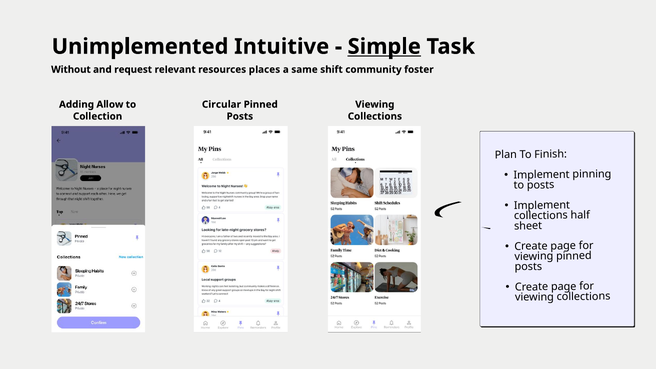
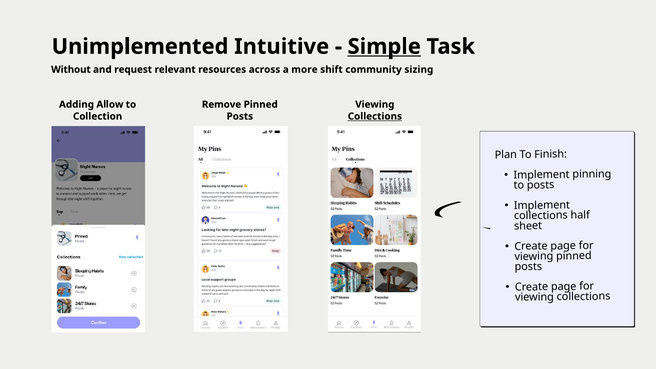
places: places -> across (264, 70)
same: same -> more (304, 70)
foster: foster -> sizing (419, 70)
Circular: Circular -> Remove (222, 104)
Collections underline: none -> present (375, 116)
